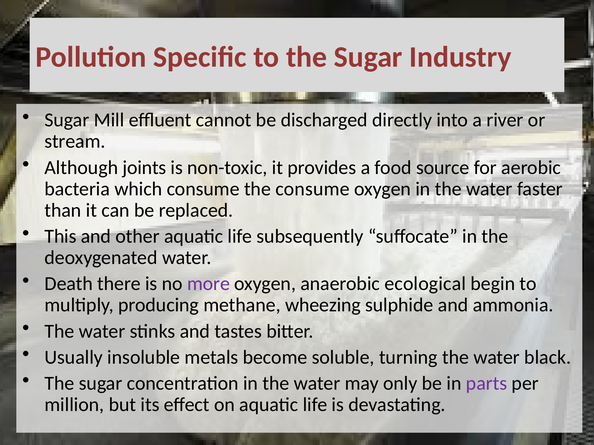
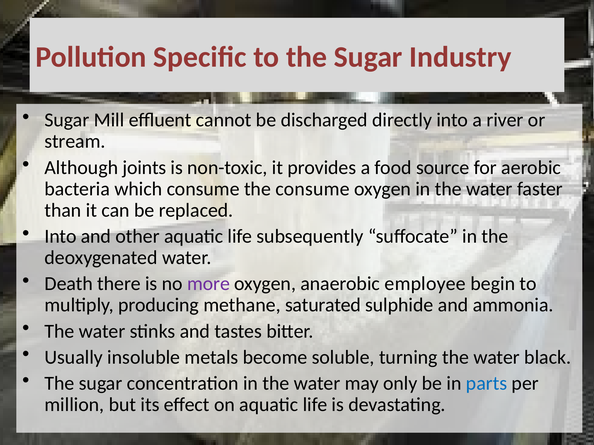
This: This -> Into (61, 237)
ecological: ecological -> employee (425, 284)
wheezing: wheezing -> saturated (323, 305)
parts colour: purple -> blue (487, 384)
